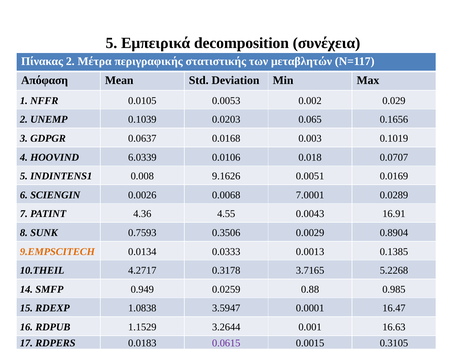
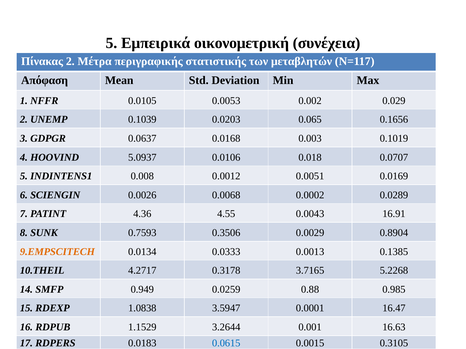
decomposition: decomposition -> οικονομετρική (242, 43)
6.0339: 6.0339 -> 5.0937 (142, 158)
9.1626: 9.1626 -> 0.0012 (226, 176)
7.0001: 7.0001 -> 0.0002 (310, 195)
0.0615 colour: purple -> blue (226, 344)
